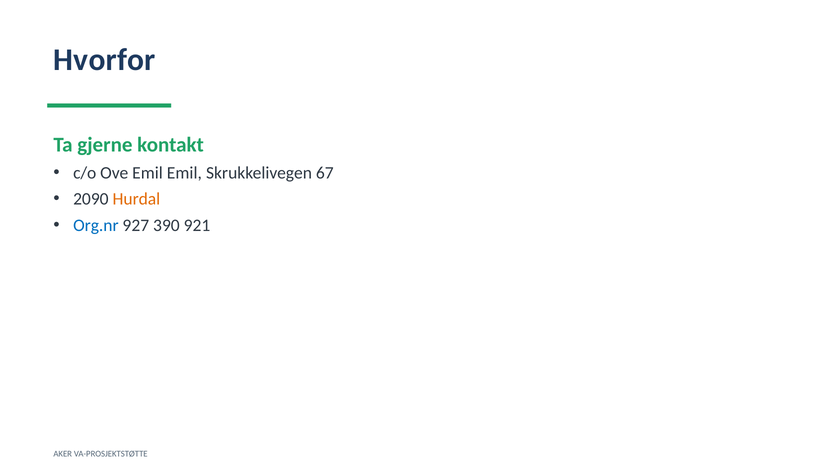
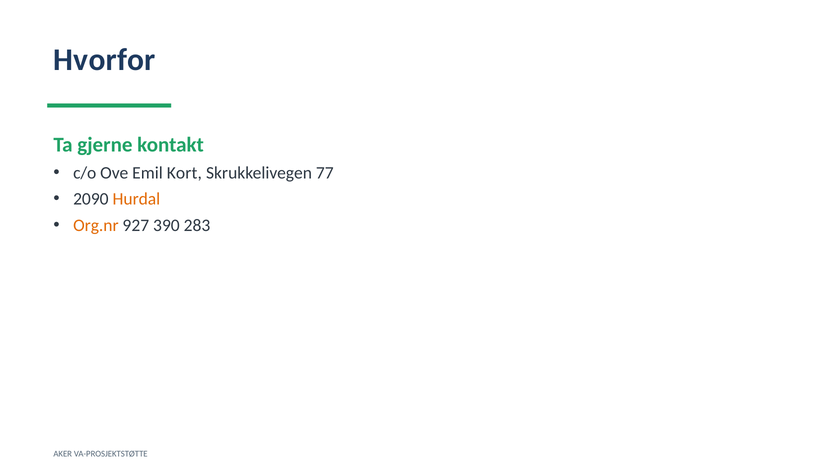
Emil Emil: Emil -> Kort (184, 173)
67: 67 -> 77 (325, 173)
Org.nr colour: blue -> orange (96, 225)
921: 921 -> 283 (197, 225)
